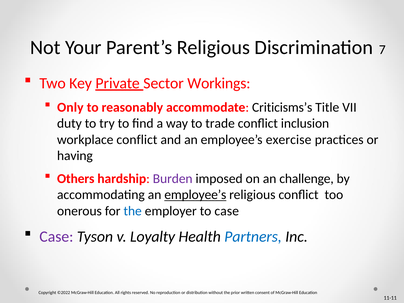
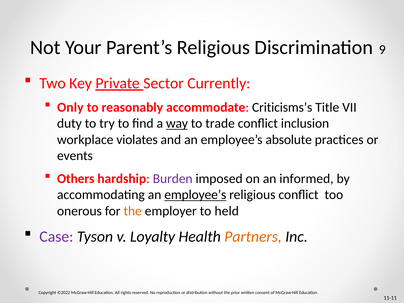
7: 7 -> 9 (382, 50)
Workings: Workings -> Currently (219, 83)
way underline: none -> present (177, 123)
workplace conflict: conflict -> violates (137, 140)
exercise: exercise -> absolute (289, 140)
having: having -> events (75, 156)
challenge: challenge -> informed (306, 179)
the colour: blue -> orange (133, 211)
to case: case -> held (227, 211)
Partners colour: blue -> orange (253, 237)
